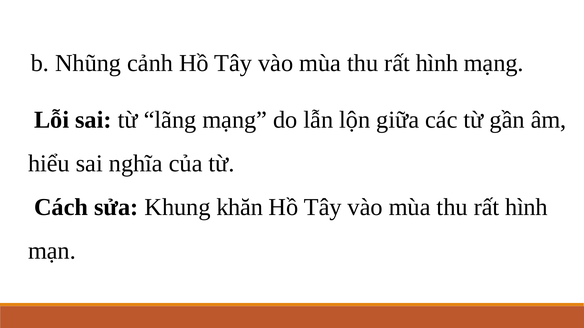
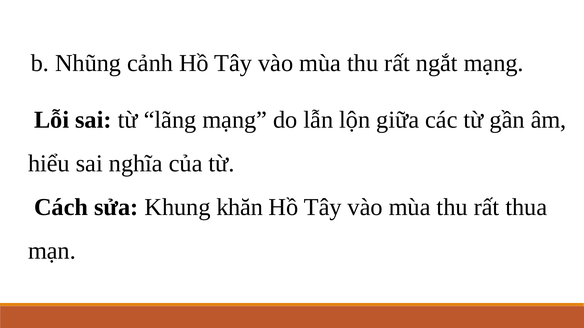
hình: hình -> ngắt (437, 63)
hình: hình -> thua (526, 208)
